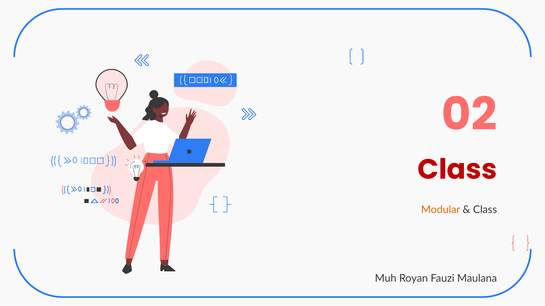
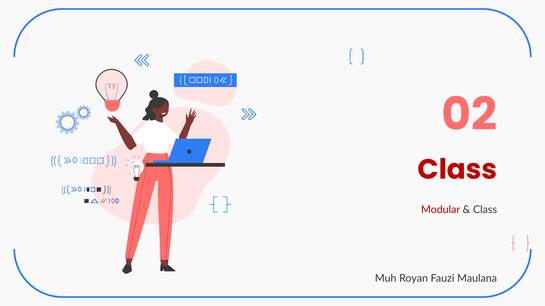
Modular colour: orange -> red (441, 210)
